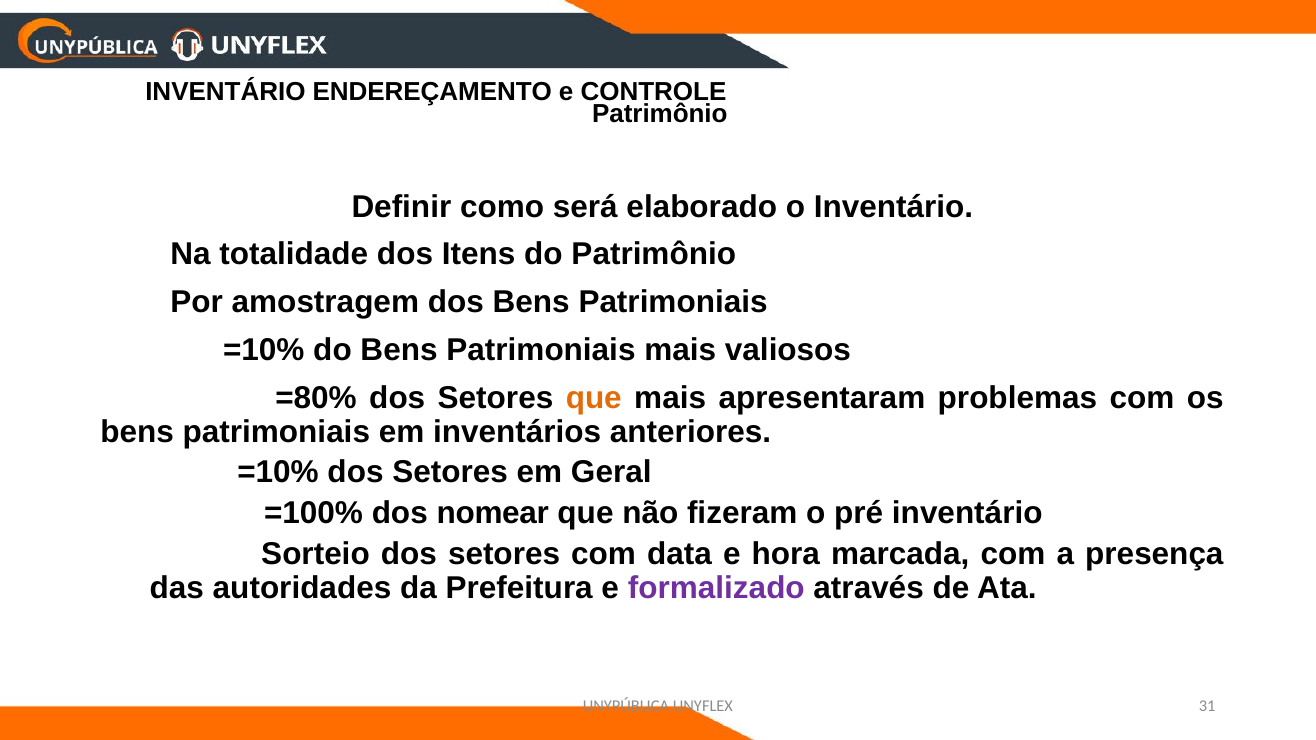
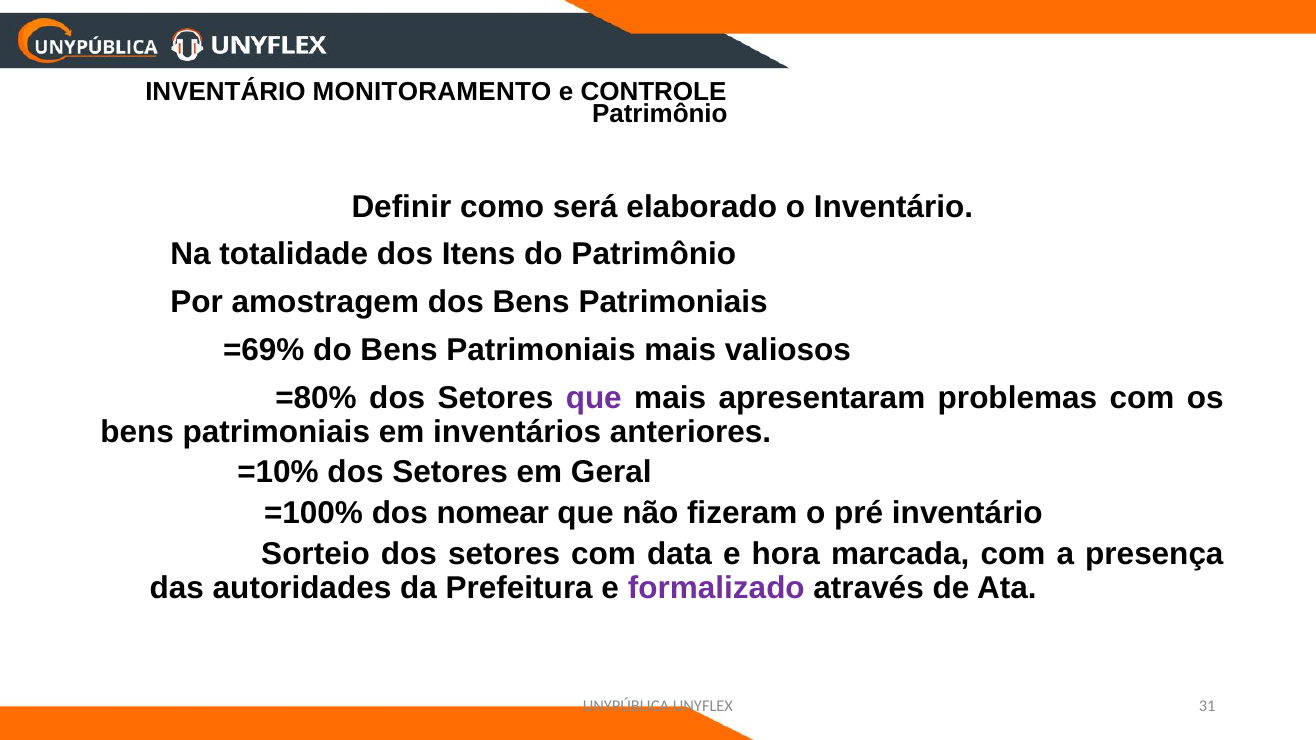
ENDEREÇAMENTO: ENDEREÇAMENTO -> MONITORAMENTO (432, 92)
=10%: =10% -> =69% (264, 350)
que colour: orange -> purple (594, 398)
